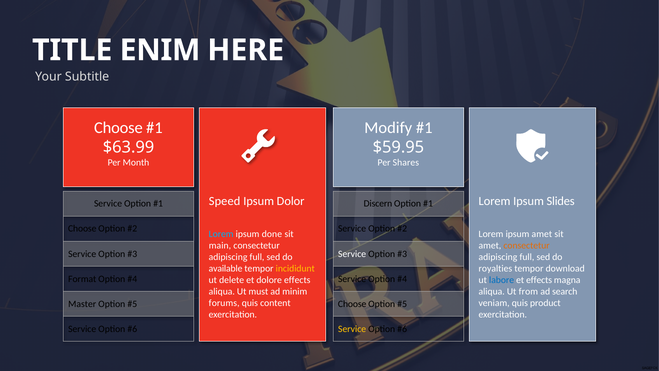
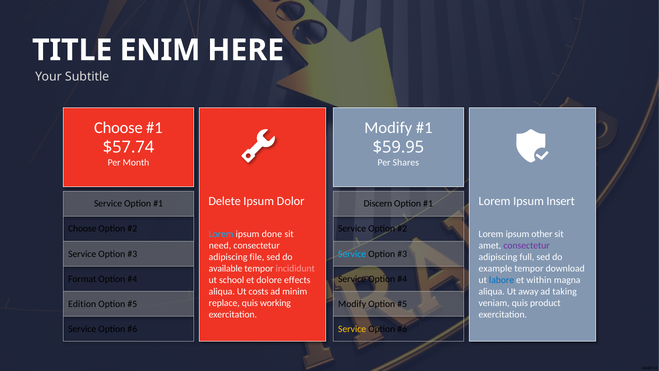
$63.99: $63.99 -> $57.74 (129, 147)
Speed: Speed -> Delete (225, 201)
Slides: Slides -> Insert (561, 201)
ipsum amet: amet -> other (542, 234)
main: main -> need (220, 245)
consectetur colour: orange -> purple (527, 245)
Service colour: white -> light blue (352, 254)
full: full -> file (257, 257)
incididunt colour: yellow -> pink (295, 268)
royalties: royalties -> example (495, 268)
delete: delete -> school (232, 280)
et effects: effects -> within (539, 280)
must: must -> costs (258, 291)
from: from -> away (528, 291)
search: search -> taking (565, 291)
forums: forums -> replace (224, 303)
content: content -> working (275, 303)
Master: Master -> Edition (82, 304)
Choose: Choose -> Modify (352, 304)
